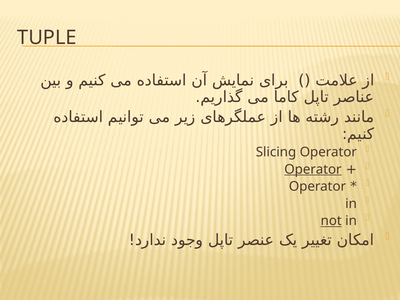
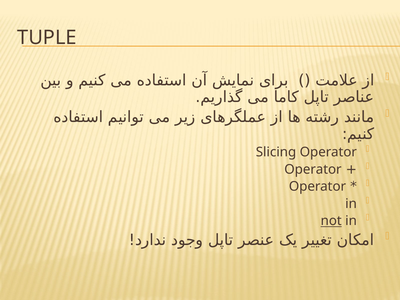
Operator underline: present -> none (313, 169)
